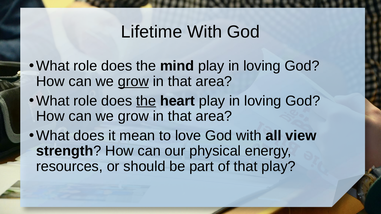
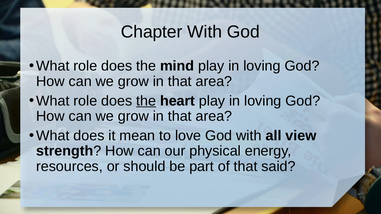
Lifetime: Lifetime -> Chapter (152, 32)
grow underline: present -> none (133, 82)
that play: play -> said (279, 167)
